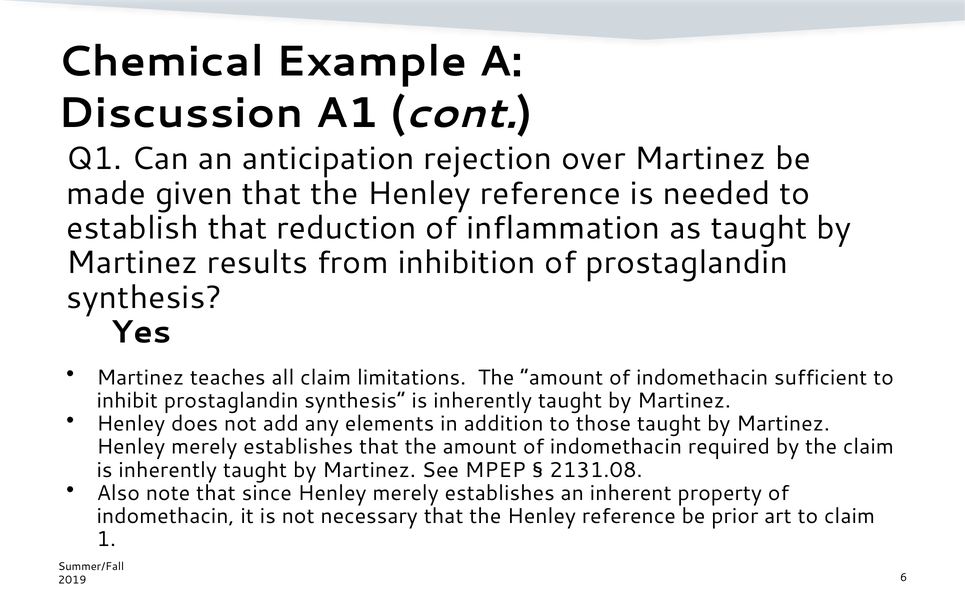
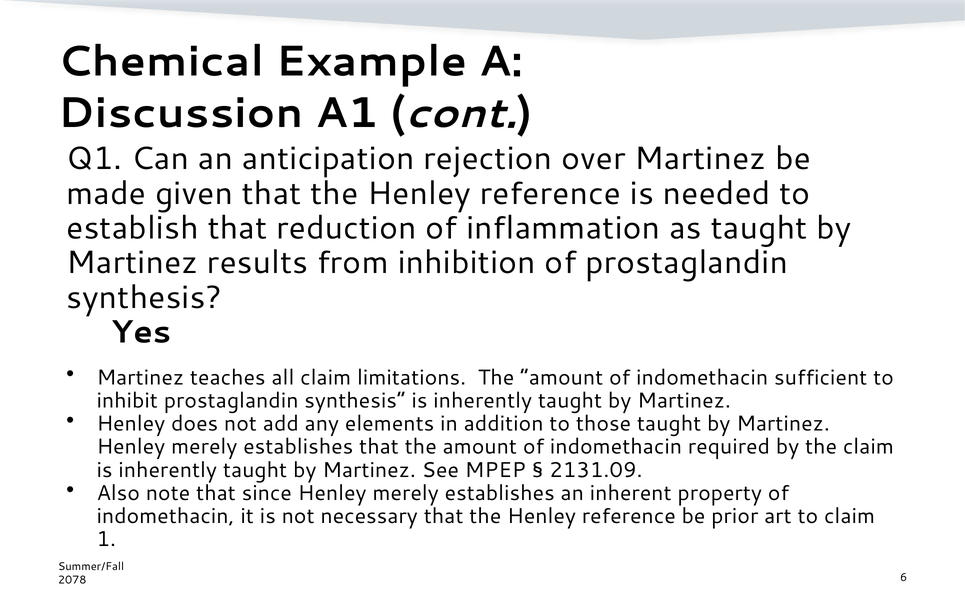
2131.08: 2131.08 -> 2131.09 (596, 470)
2019: 2019 -> 2078 (72, 580)
